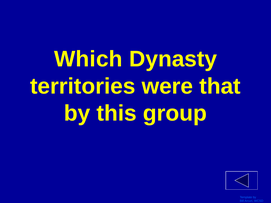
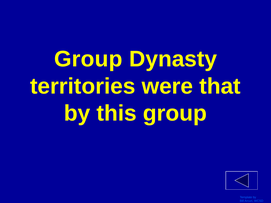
Which: Which -> Group (88, 59)
